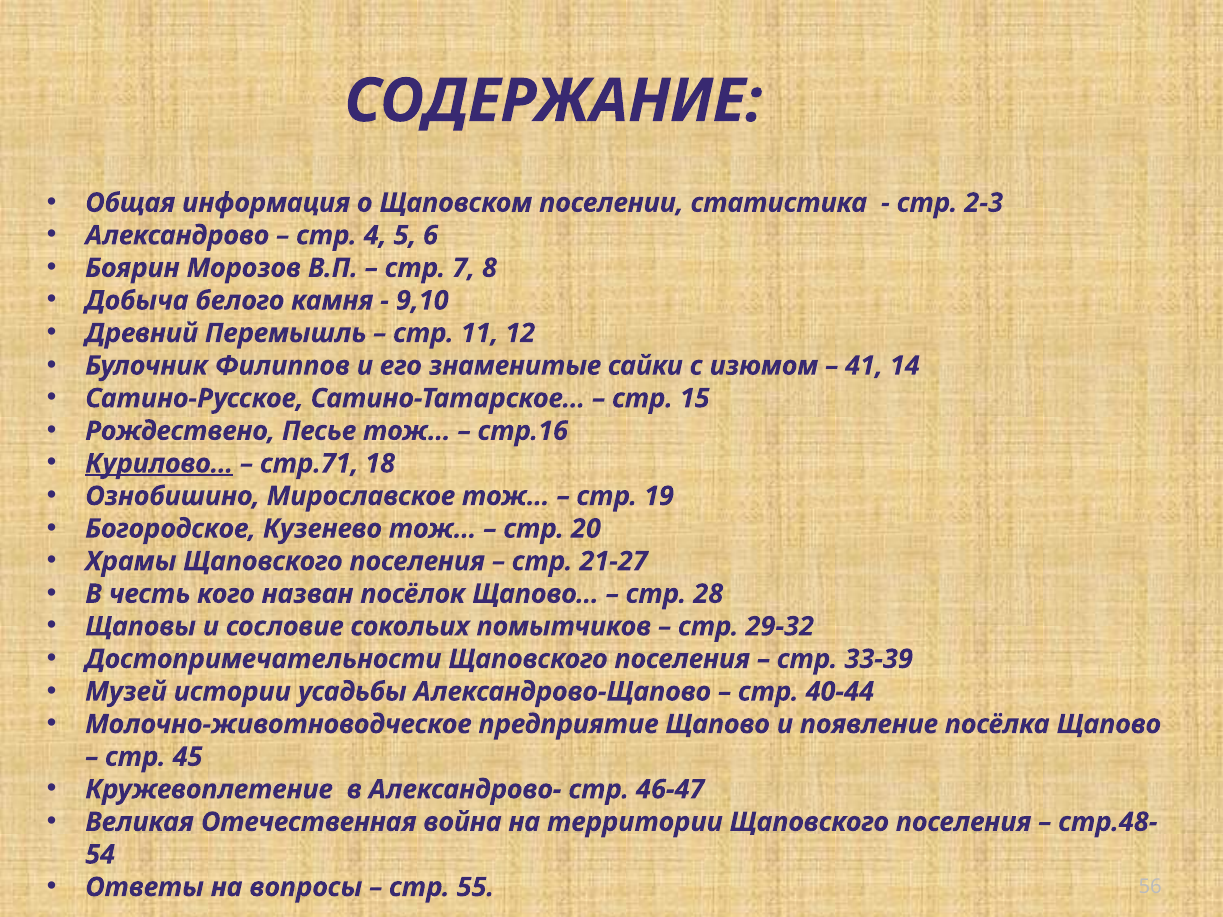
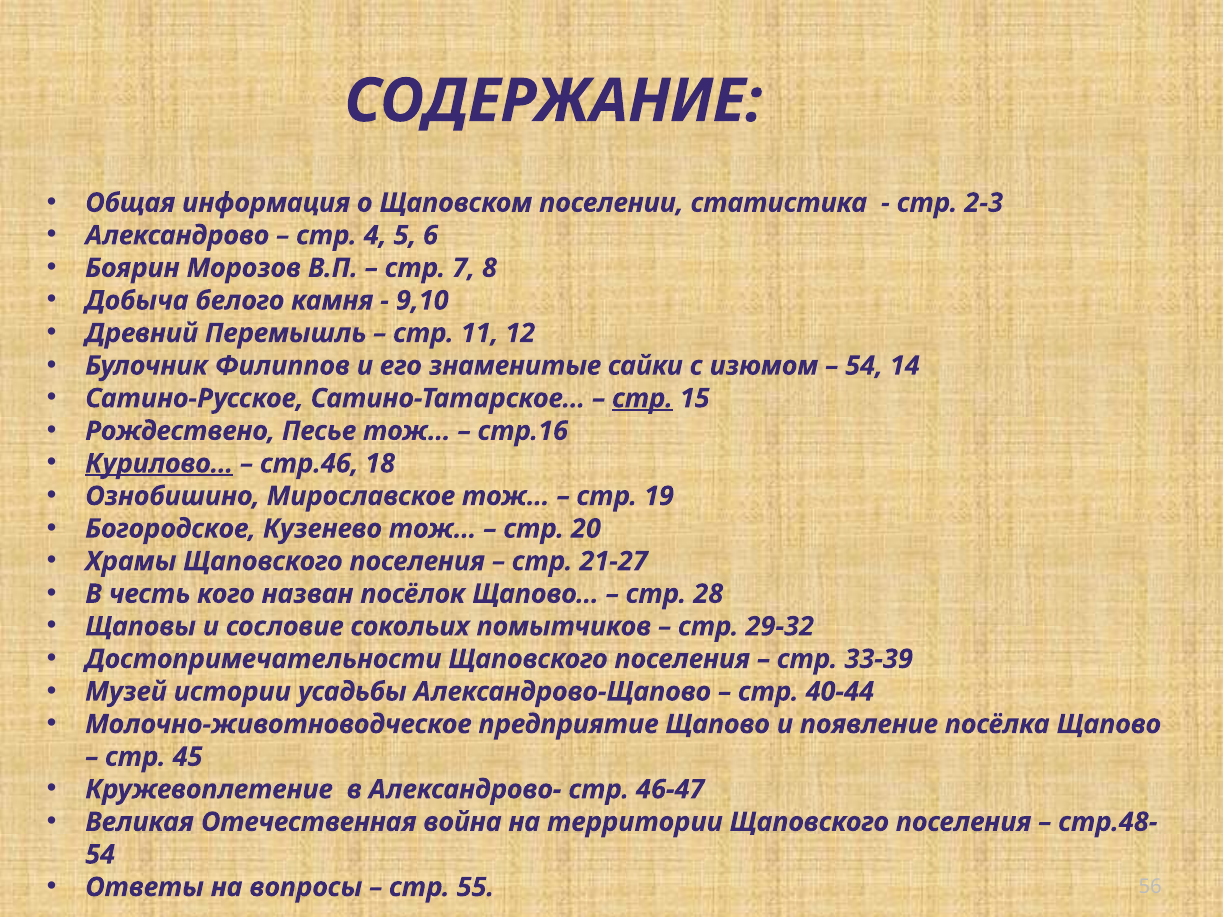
41: 41 -> 54 (864, 366)
стр underline: none -> present (643, 398)
стр.71: стр.71 -> стр.46 (309, 464)
